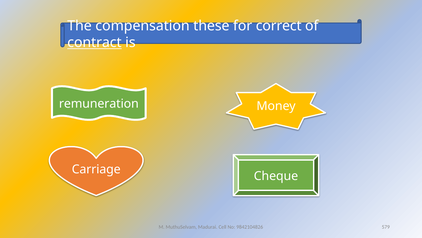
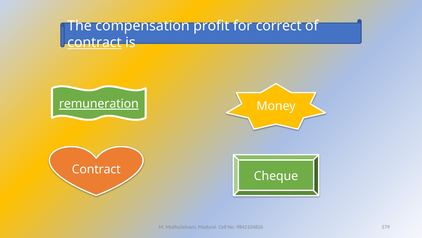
these: these -> profit (211, 26)
remuneration underline: none -> present (99, 104)
Carriage: Carriage -> Contract (96, 169)
